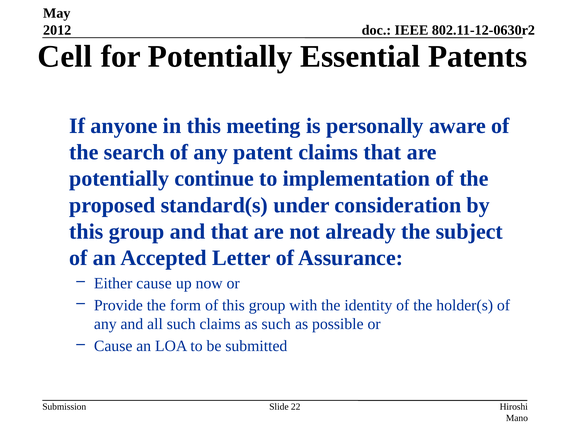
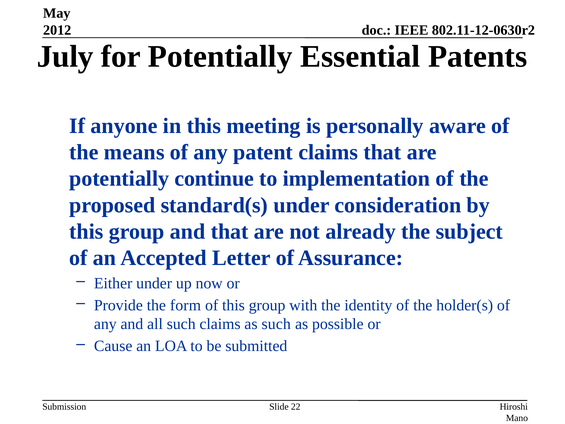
Cell: Cell -> July (65, 56)
search: search -> means (134, 152)
Either cause: cause -> under (154, 283)
